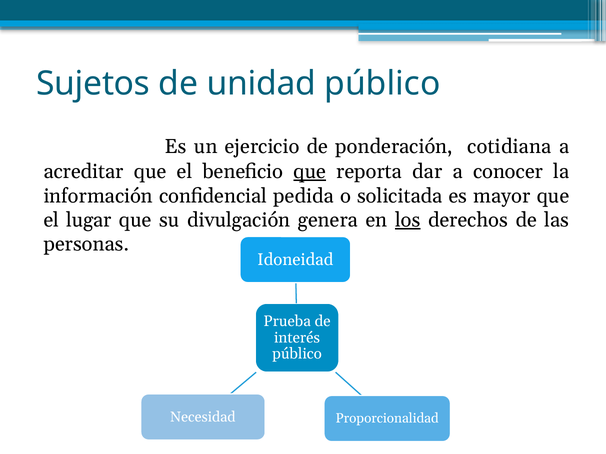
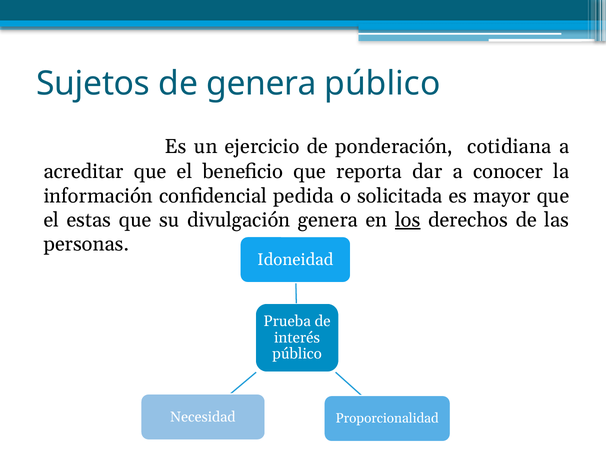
de unidad: unidad -> genera (261, 84)
que underline: present -> none (310, 172)
lugar: lugar -> estas (89, 220)
